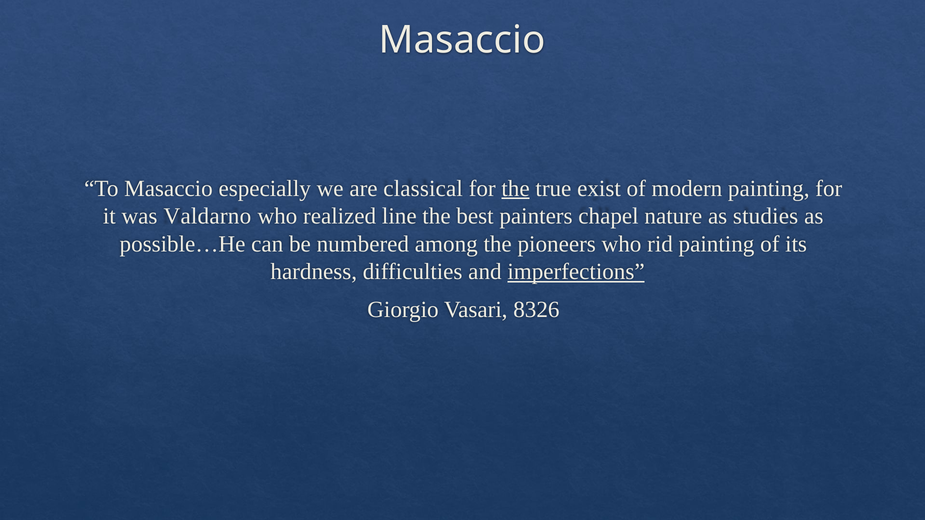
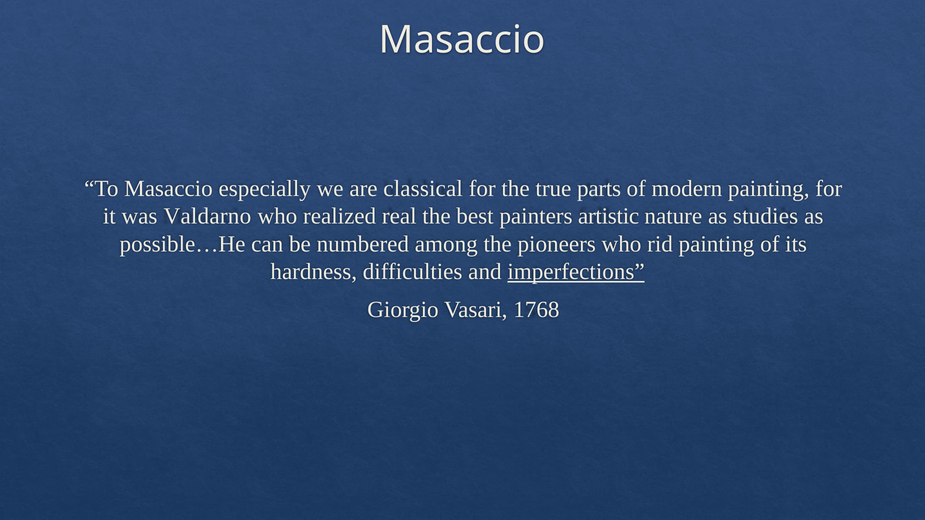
the underline: present -> none (516, 189)
exist: exist -> parts (599, 189)
line: line -> real (399, 216)
chapel: chapel -> artistic (609, 216)
8326: 8326 -> 1768 (536, 310)
